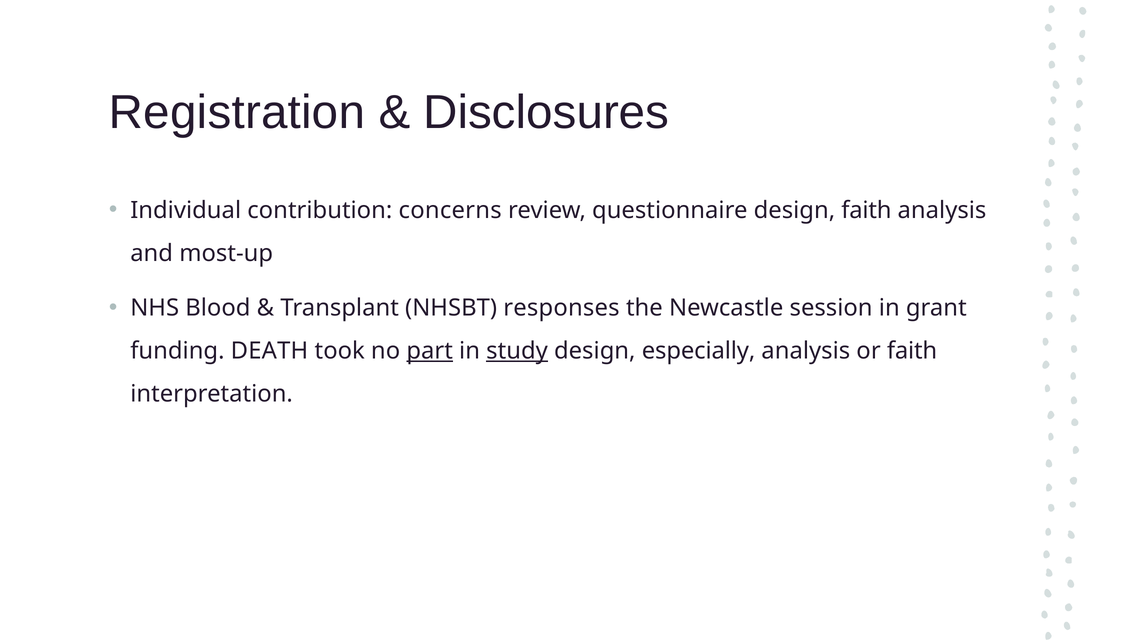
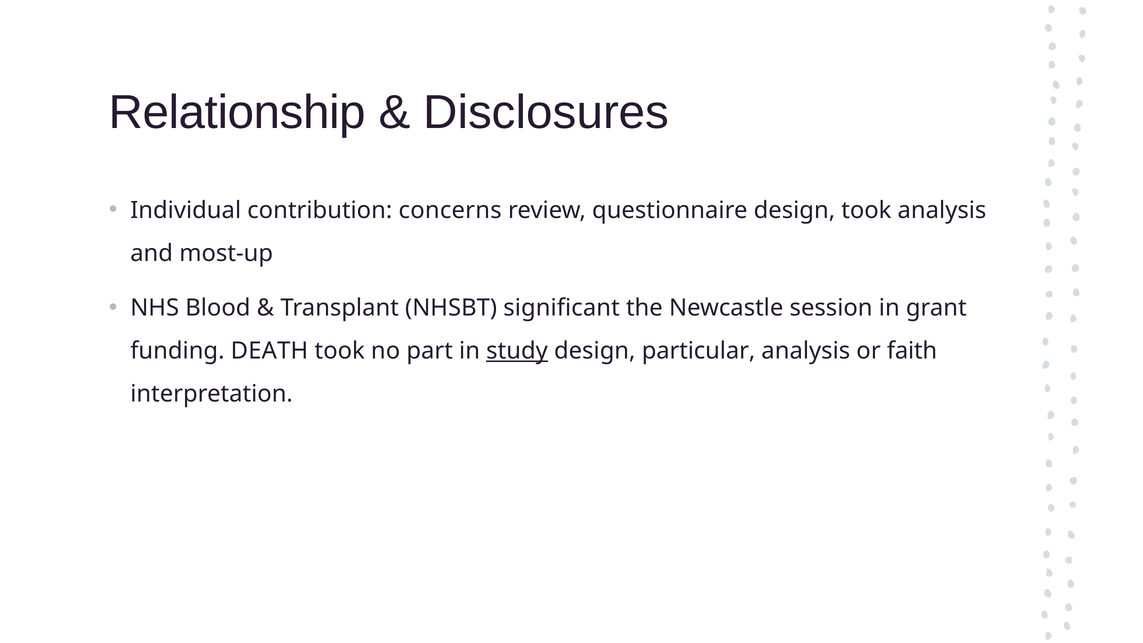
Registration: Registration -> Relationship (237, 113)
design faith: faith -> took (866, 210)
responses: responses -> significant (562, 308)
part underline: present -> none (430, 351)
especially: especially -> particular (699, 351)
